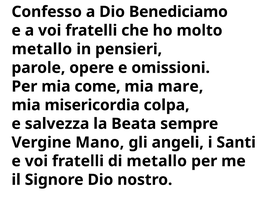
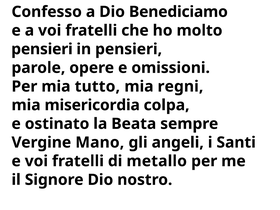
metallo: metallo -> pensieri (42, 49)
come: come -> tutto (97, 86)
mare: mare -> regni (180, 86)
salvezza: salvezza -> ostinato (57, 124)
